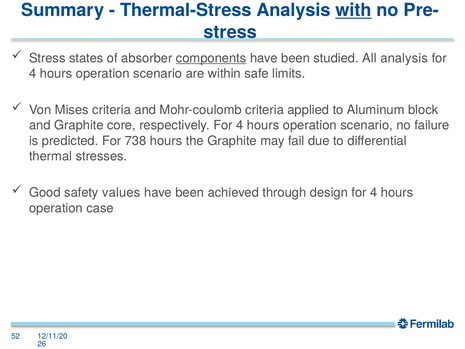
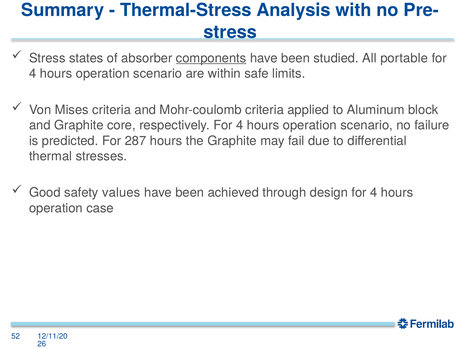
with underline: present -> none (354, 10)
All analysis: analysis -> portable (404, 58)
738: 738 -> 287 (136, 141)
